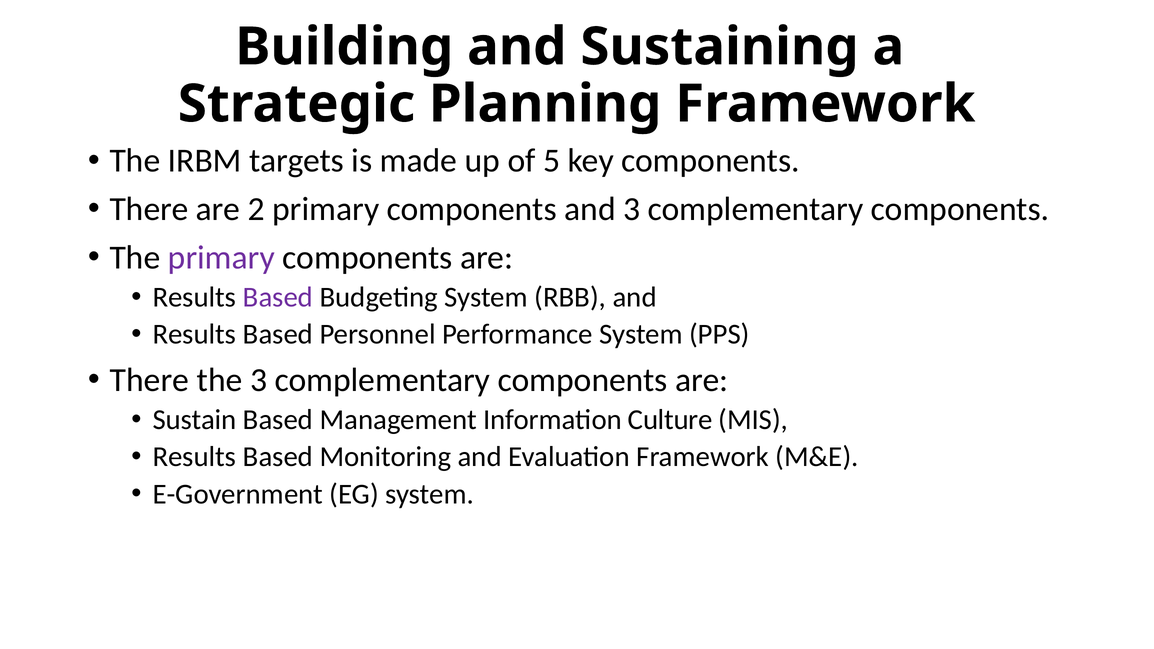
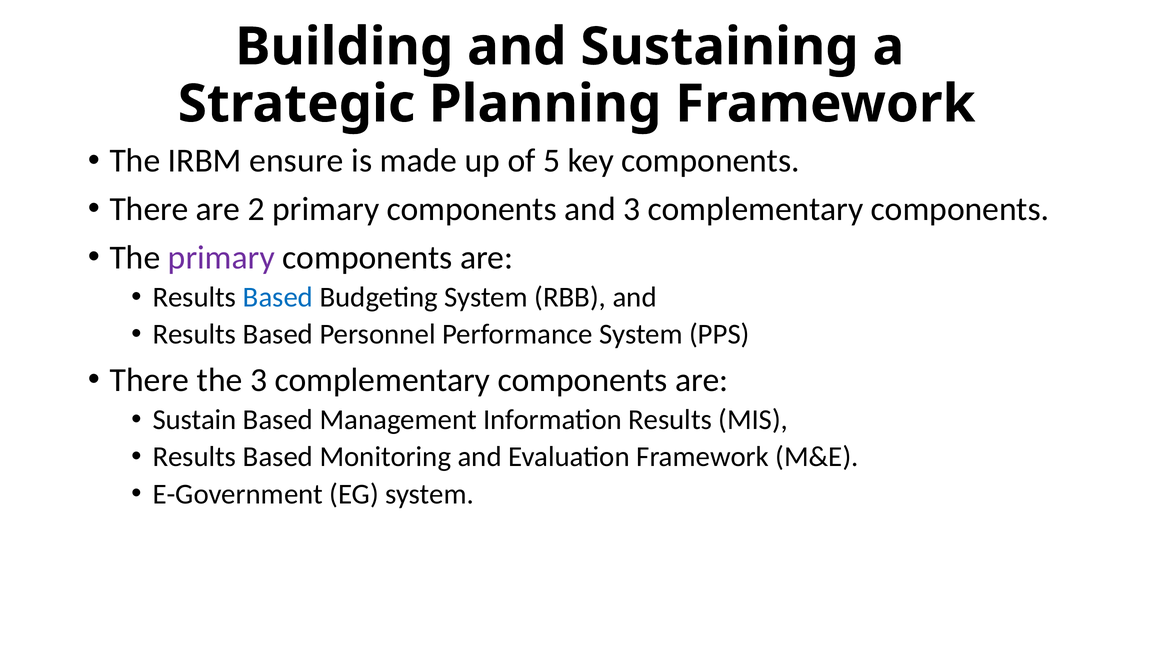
targets: targets -> ensure (296, 161)
Based colour: purple -> blue (278, 297)
Information Culture: Culture -> Results (670, 420)
